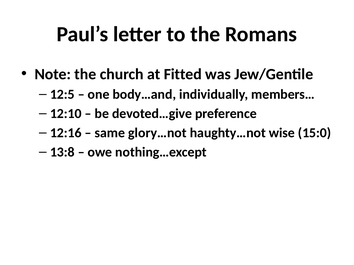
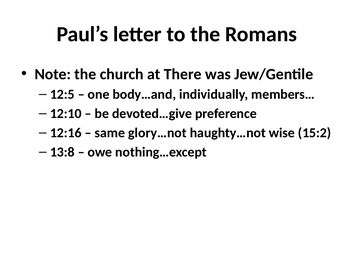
Fitted: Fitted -> There (183, 74)
15:0: 15:0 -> 15:2 (315, 133)
